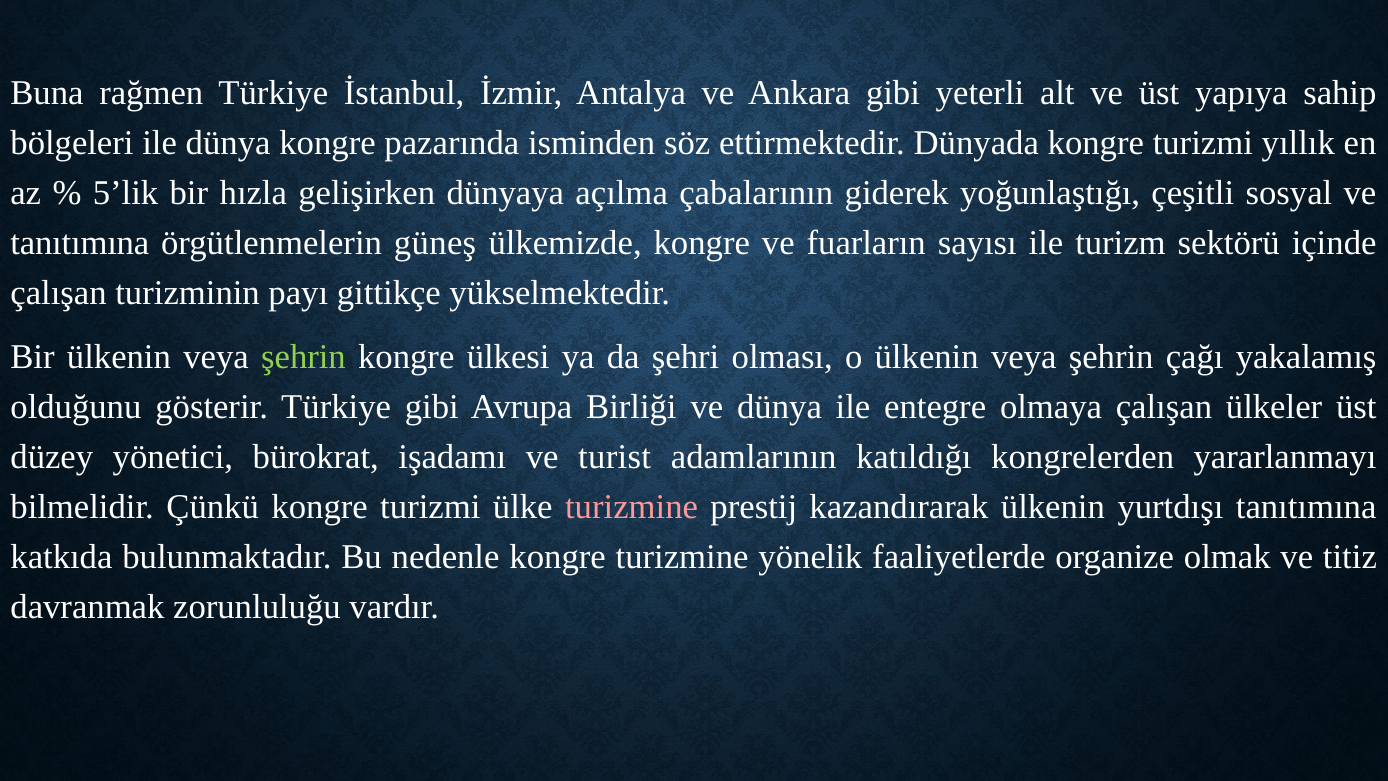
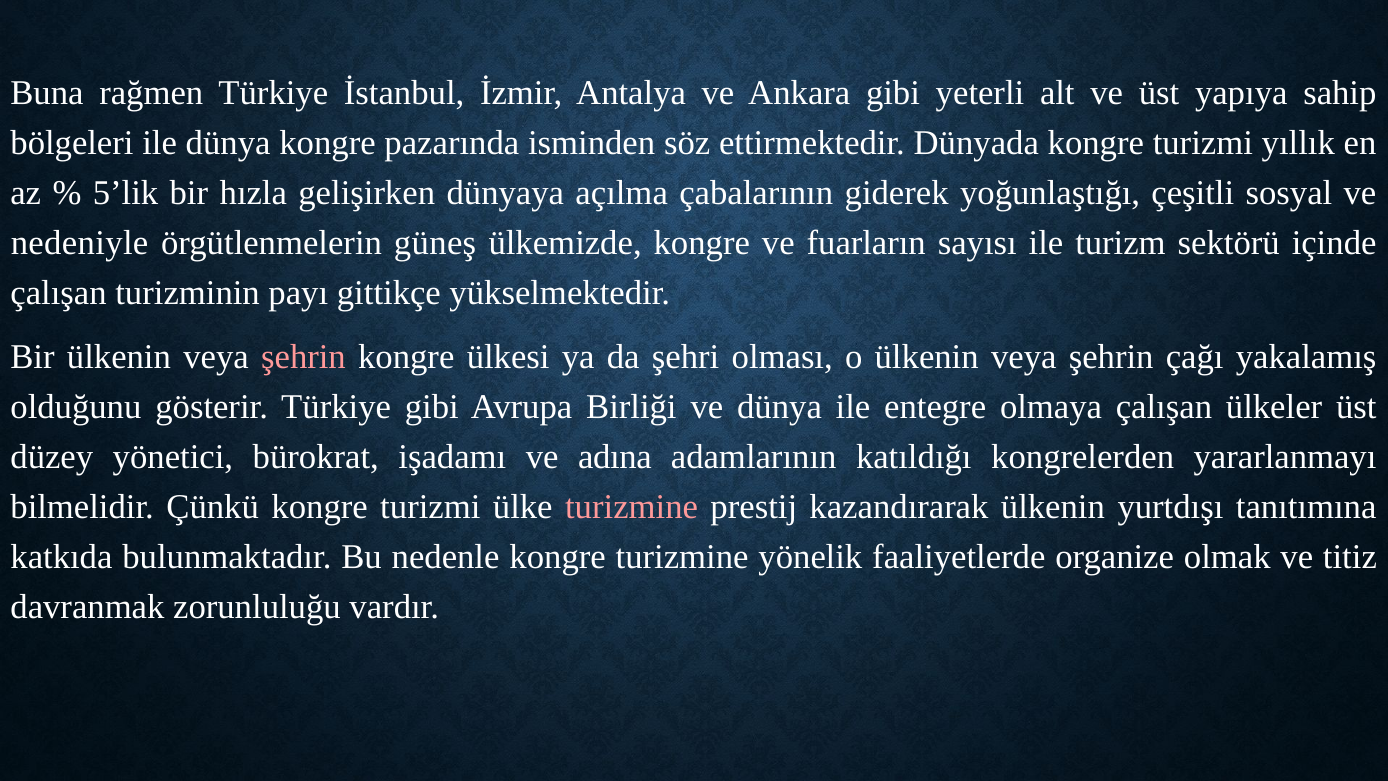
tanıtımına: tanıtımına -> nedeniyle (80, 243)
şehrin colour: light green -> pink (304, 357)
turist: turist -> adına (615, 457)
